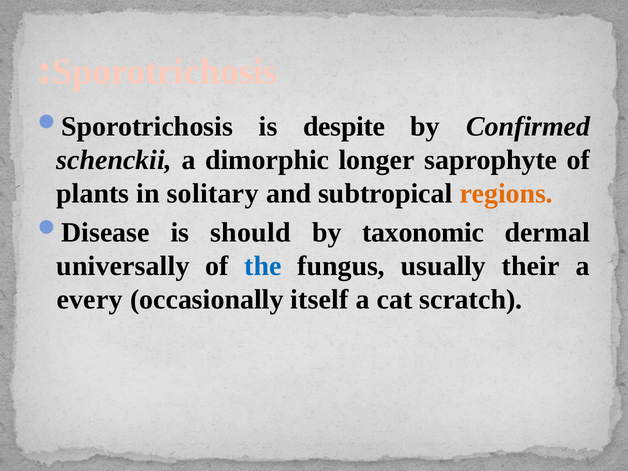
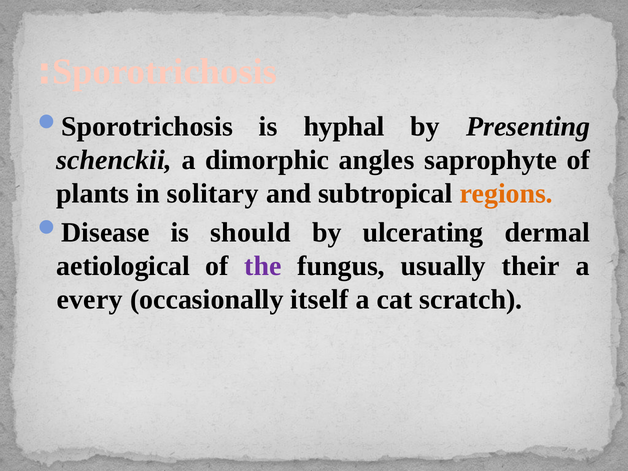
despite: despite -> hyphal (344, 126)
Confirmed: Confirmed -> Presenting (528, 126)
longer: longer -> angles (377, 160)
taxonomic: taxonomic -> ulcerating (423, 232)
universally: universally -> aetiological (123, 266)
the colour: blue -> purple (263, 266)
